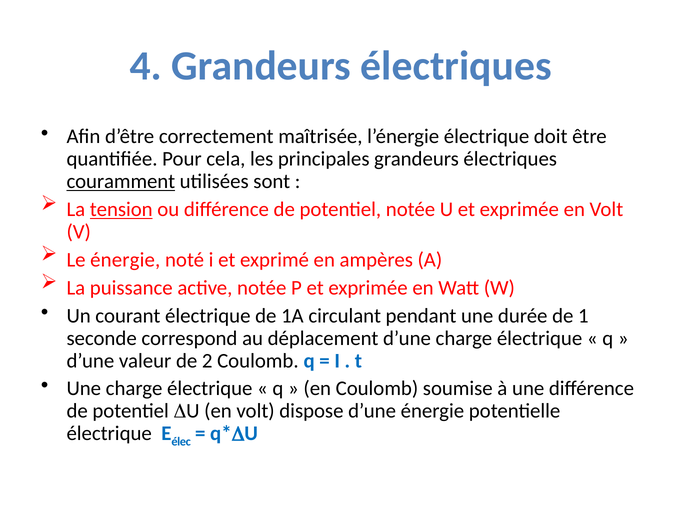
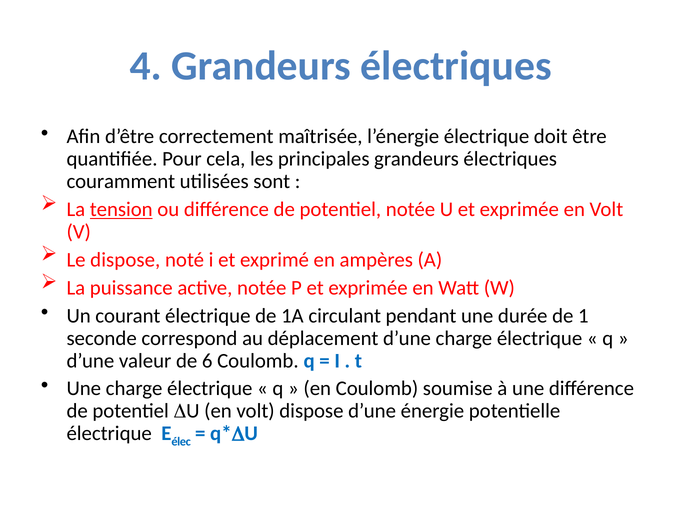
couramment underline: present -> none (121, 182)
Le énergie: énergie -> dispose (125, 260)
2: 2 -> 6 (207, 361)
